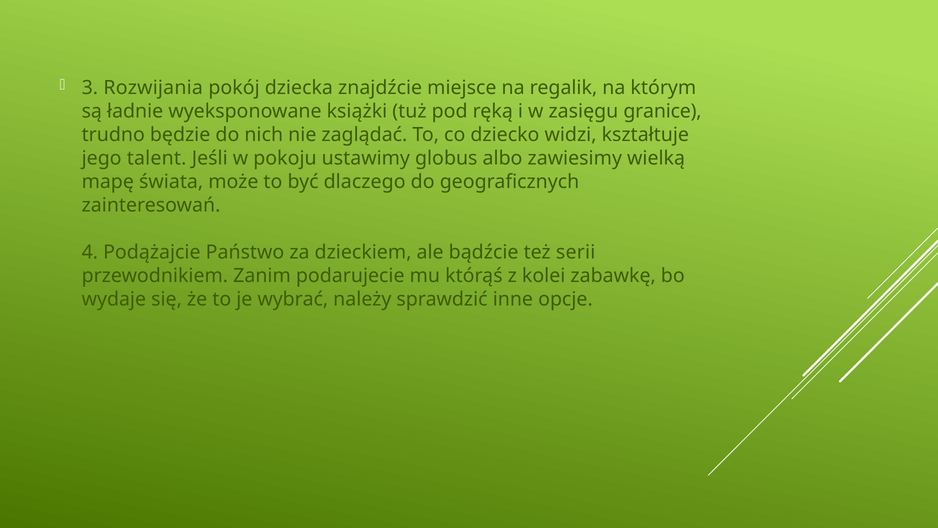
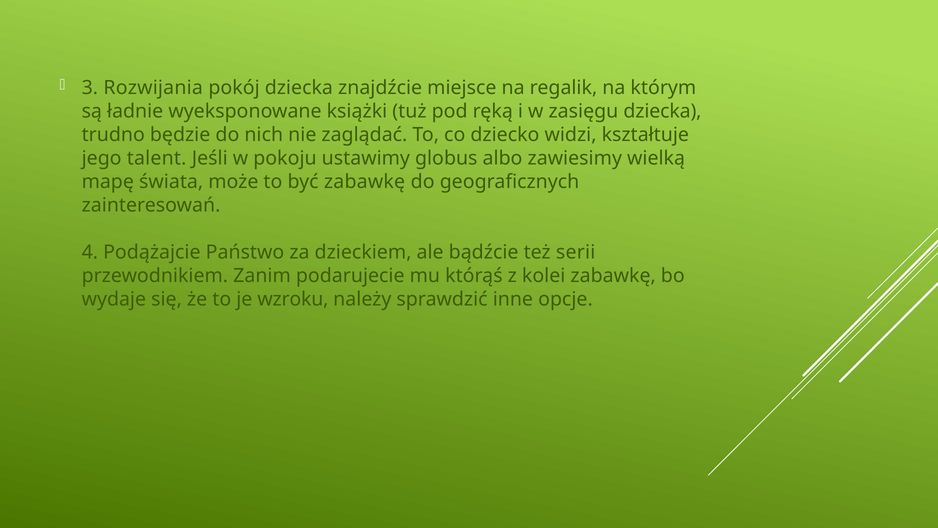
zasięgu granice: granice -> dziecka (662, 111)
być dlaczego: dlaczego -> zabawkę (365, 181)
wybrać: wybrać -> wzroku (293, 299)
